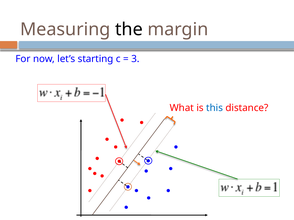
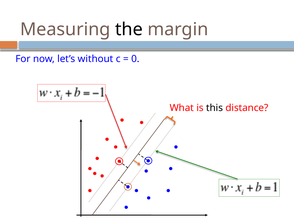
starting: starting -> without (96, 59)
3: 3 -> 0 (135, 59)
this colour: blue -> black (215, 108)
